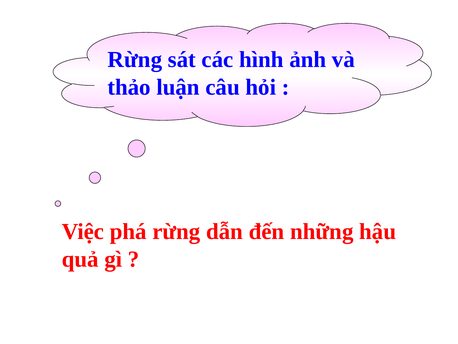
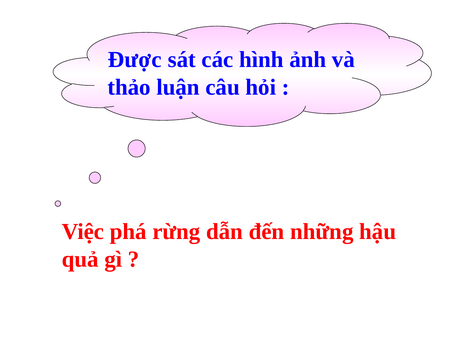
Rừng: Rừng -> Được (135, 60)
